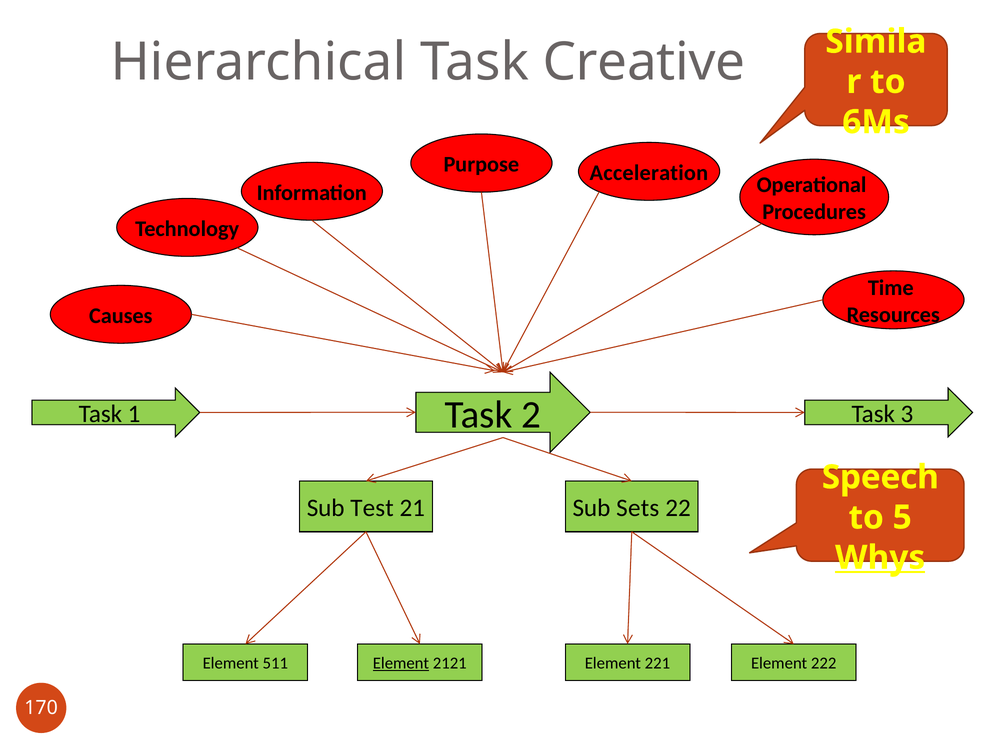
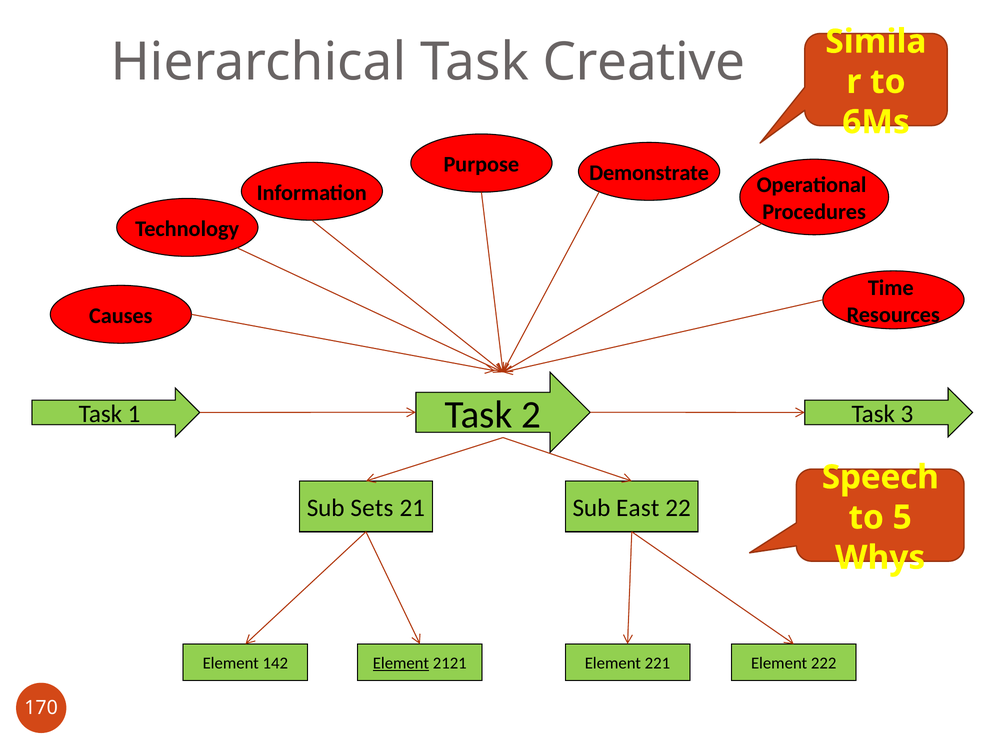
Acceleration: Acceleration -> Demonstrate (649, 173)
Test: Test -> Sets (372, 508)
Sets: Sets -> East (638, 508)
Whys underline: present -> none (880, 558)
511: 511 -> 142 (275, 664)
